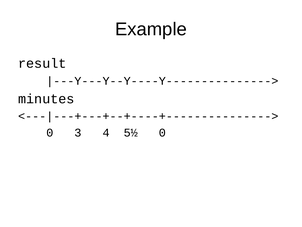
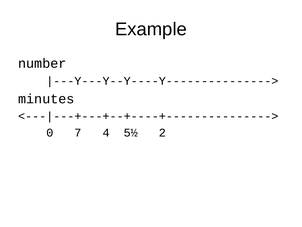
result: result -> number (42, 63)
3: 3 -> 7 (78, 132)
5½ 0: 0 -> 2 (162, 132)
